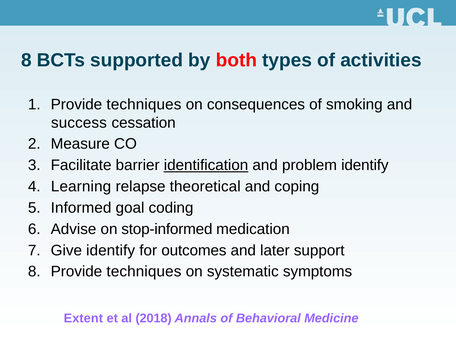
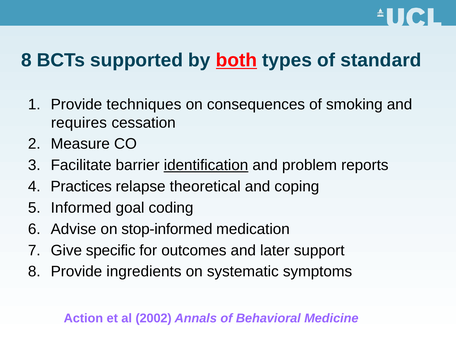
both underline: none -> present (237, 60)
activities: activities -> standard (381, 60)
success: success -> requires (79, 123)
problem identify: identify -> reports (365, 165)
Learning: Learning -> Practices (81, 187)
Give identify: identify -> specific (111, 250)
8 Provide techniques: techniques -> ingredients (144, 272)
Extent: Extent -> Action (83, 318)
2018: 2018 -> 2002 (154, 318)
